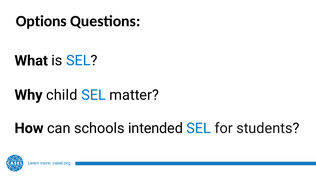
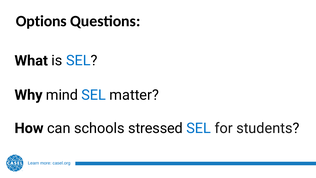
child: child -> mind (62, 95)
intended: intended -> stressed (155, 128)
